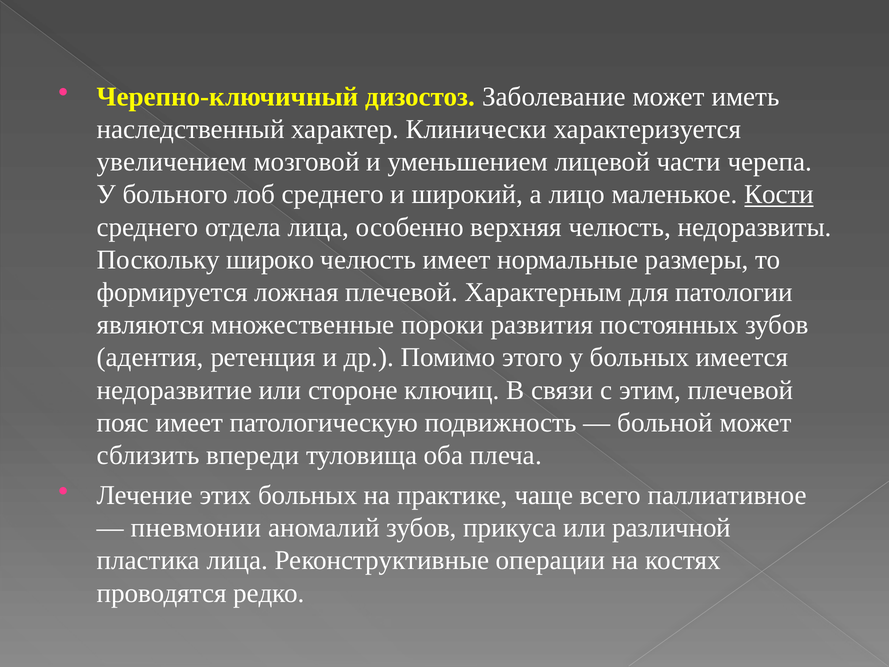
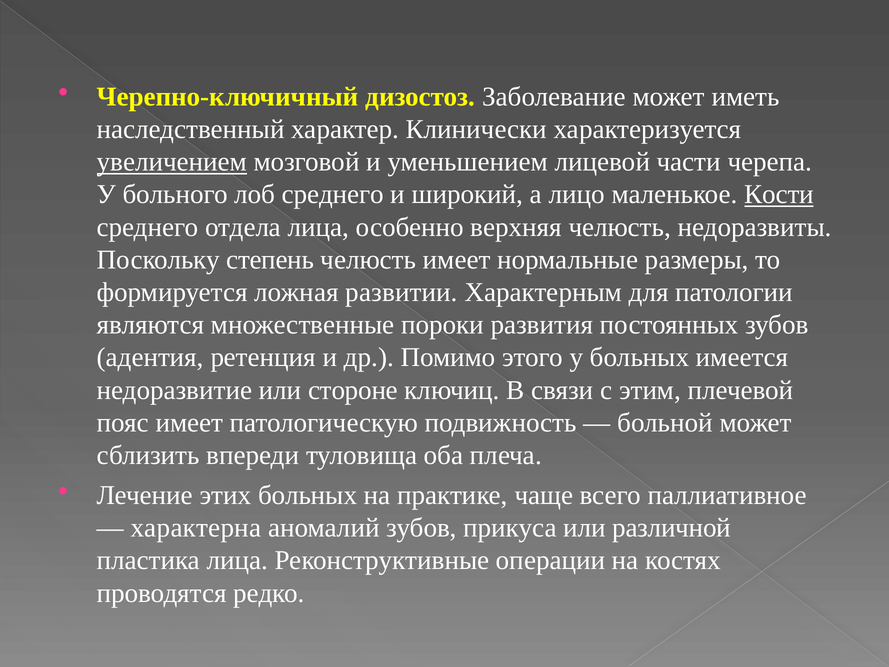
увеличением underline: none -> present (172, 162)
широко: широко -> степень (270, 260)
ложная плечевой: плечевой -> развитии (402, 292)
пневмонии: пневмонии -> характерна (196, 528)
